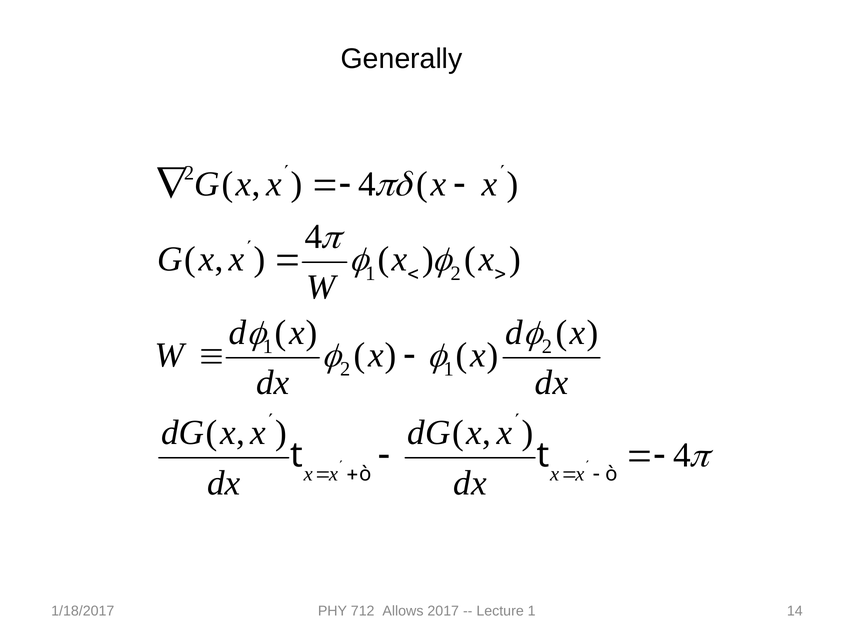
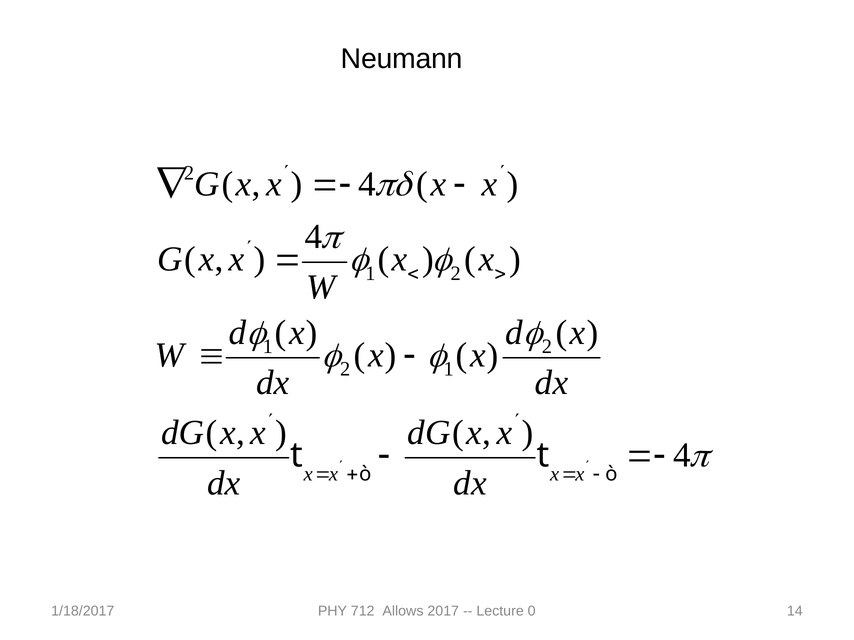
Generally: Generally -> Neumann (402, 59)
Lecture 1: 1 -> 0 (532, 612)
